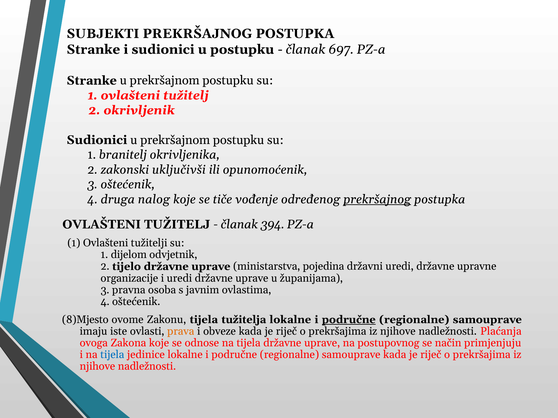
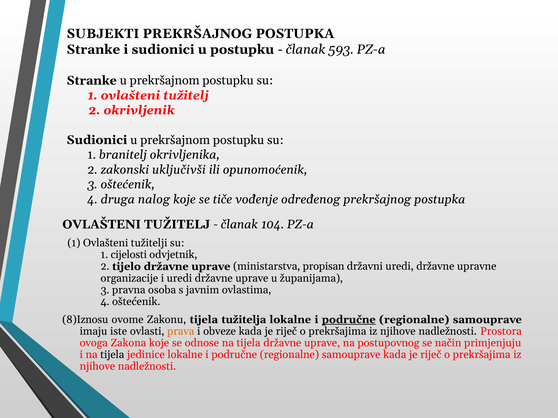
697: 697 -> 593 (341, 49)
prekršajnog underline: present -> none (377, 200)
394: 394 -> 104 (273, 225)
dijelom: dijelom -> cijelosti (129, 255)
pojedina: pojedina -> propisan (324, 267)
8)Mjesto: 8)Mjesto -> 8)Iznosu (85, 320)
Plaćanja: Plaćanja -> Prostora (501, 332)
tijela colour: blue -> black (112, 355)
